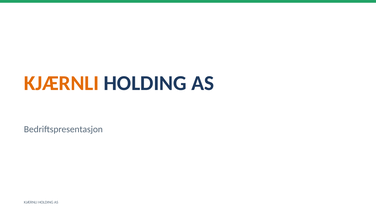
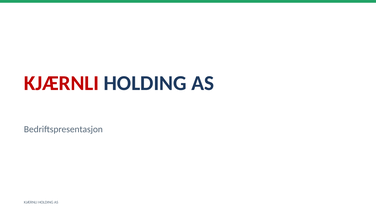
KJÆRNLI colour: orange -> red (61, 83)
